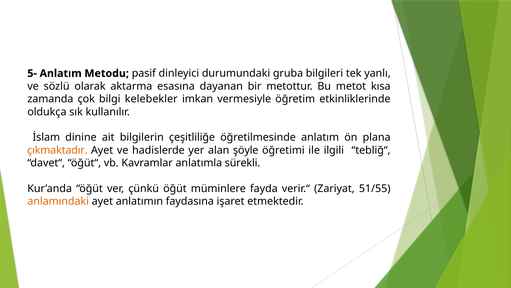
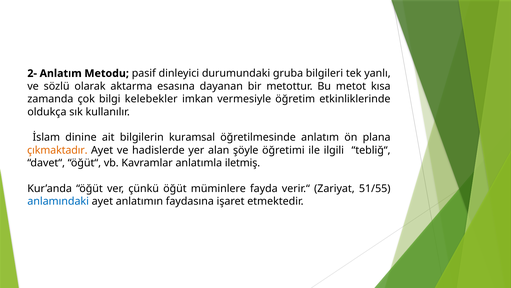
5-: 5- -> 2- (32, 73)
çeşitliliğe: çeşitliliğe -> kuramsal (192, 137)
sürekli: sürekli -> iletmiş (243, 163)
anlamındaki colour: orange -> blue (58, 201)
